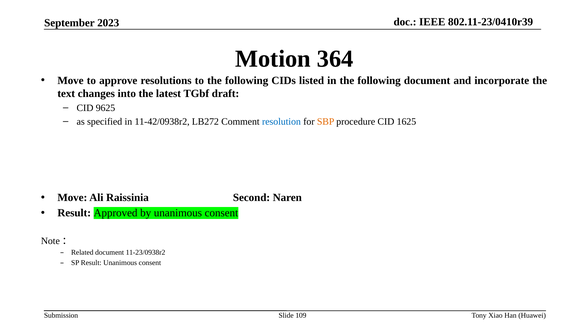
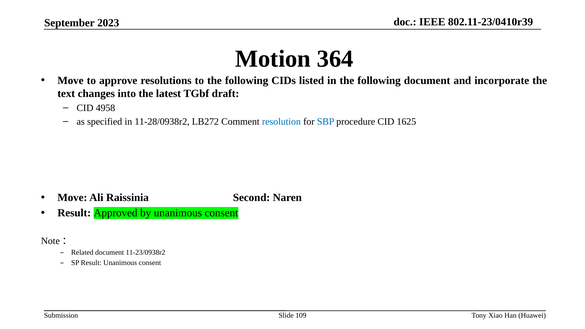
9625: 9625 -> 4958 (105, 108)
11-42/0938r2: 11-42/0938r2 -> 11-28/0938r2 (162, 122)
SBP colour: orange -> blue (326, 122)
